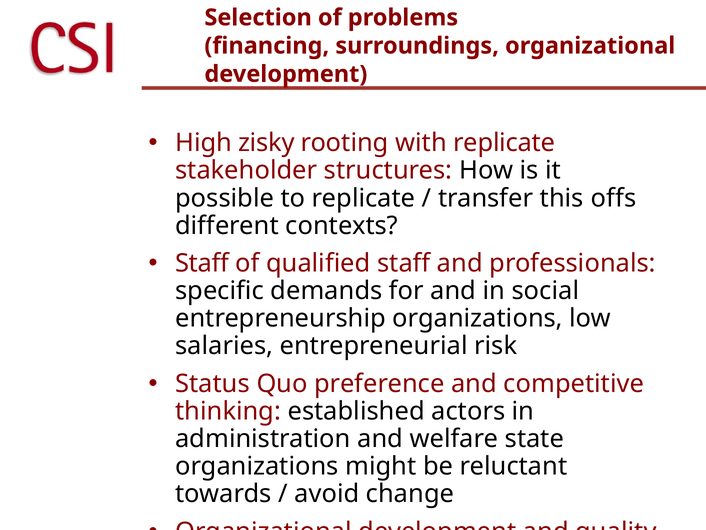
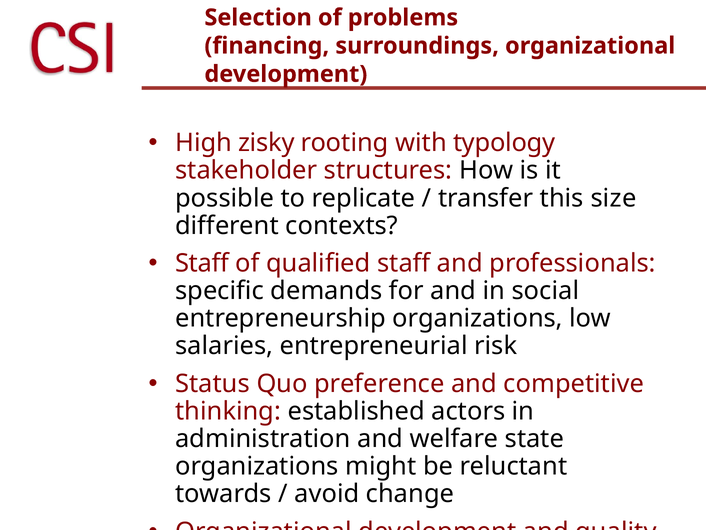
with replicate: replicate -> typology (504, 143)
offs: offs -> size (613, 198)
